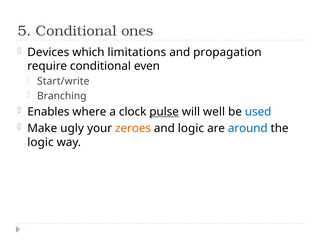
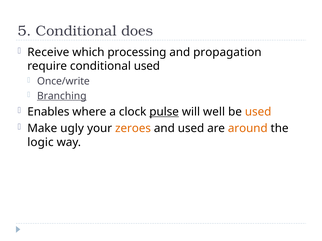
ones: ones -> does (137, 31)
Devices: Devices -> Receive (48, 52)
limitations: limitations -> processing (137, 52)
conditional even: even -> used (147, 66)
Start/write: Start/write -> Once/write (63, 82)
Branching underline: none -> present (62, 96)
used colour: blue -> orange (258, 112)
and logic: logic -> used (191, 129)
around colour: blue -> orange (248, 129)
